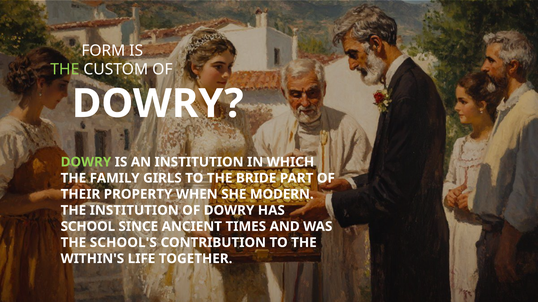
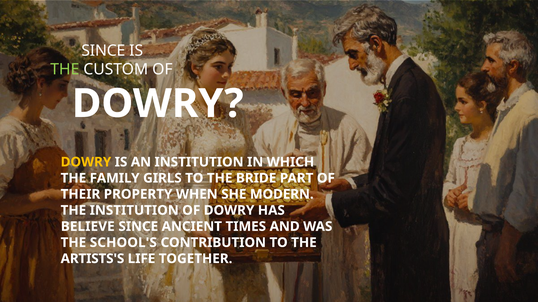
FORM: FORM -> SINCE (103, 51)
DOWRY colour: light green -> yellow (86, 162)
SCHOOL: SCHOOL -> BELIEVE (88, 227)
WITHIN'S: WITHIN'S -> ARTISTS'S (92, 259)
